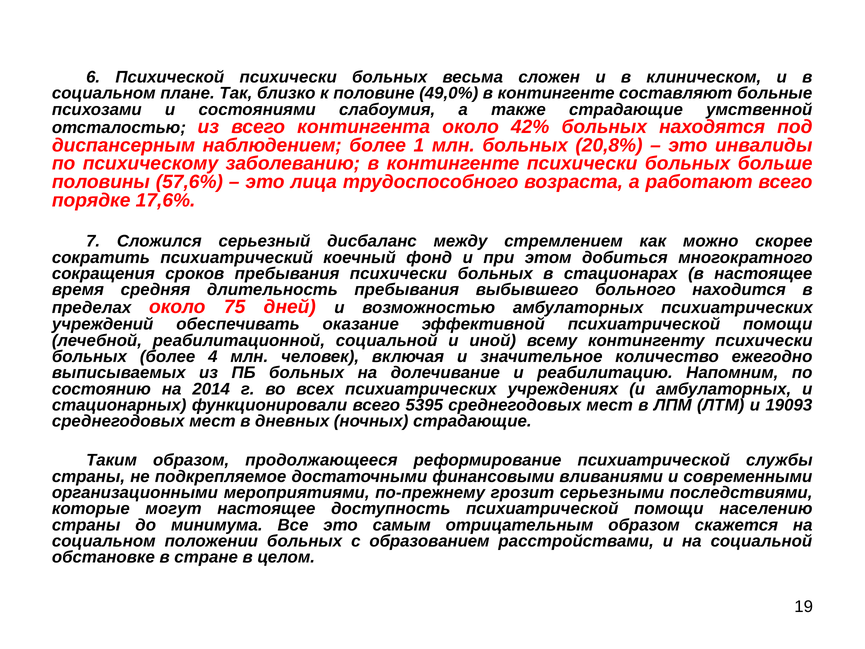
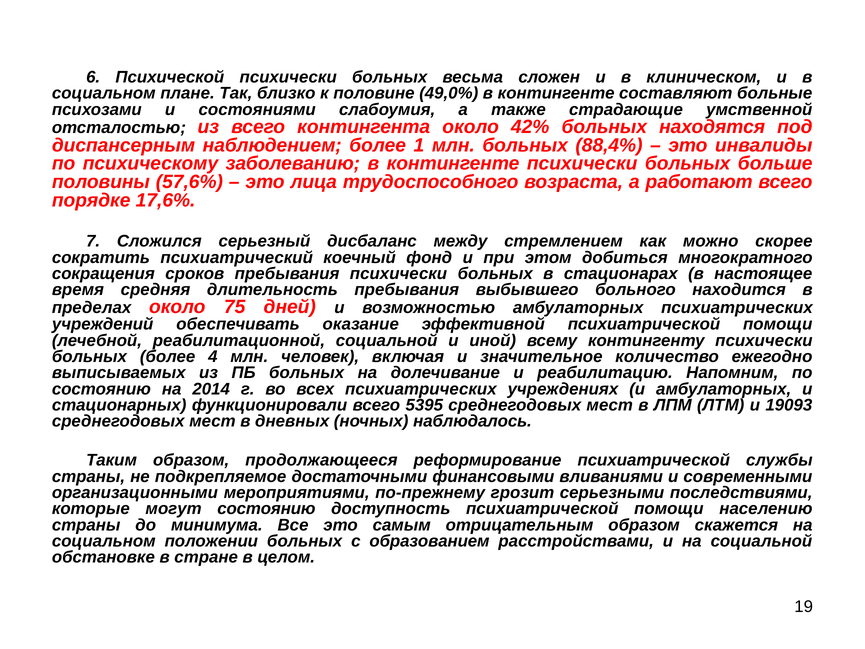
20,8%: 20,8% -> 88,4% (609, 145)
ночных страдающие: страдающие -> наблюдалось (472, 421)
могут настоящее: настоящее -> состоянию (266, 509)
